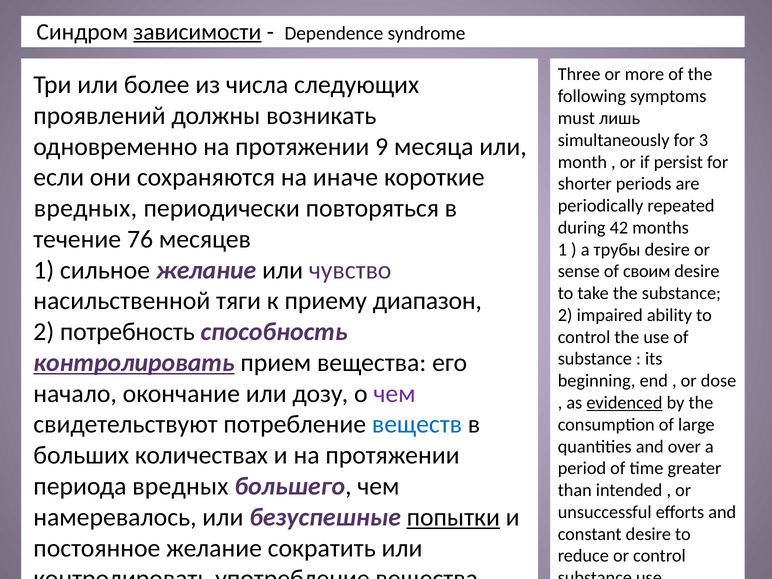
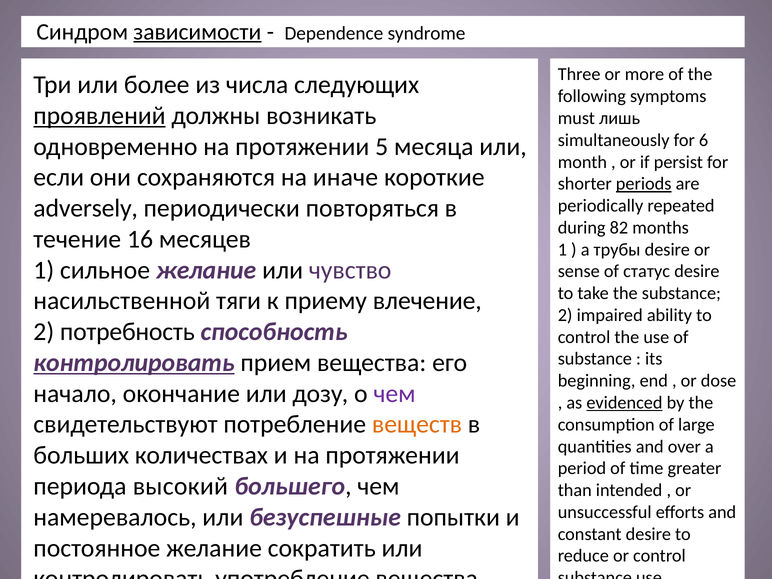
проявлений underline: none -> present (100, 116)
3: 3 -> 6 (704, 140)
9: 9 -> 5 (382, 147)
periods underline: none -> present (644, 184)
вредных: вредных -> adversely (86, 208)
42: 42 -> 82 (619, 228)
76: 76 -> 16 (140, 239)
своим: своим -> статус (647, 271)
диапазон: диапазон -> влечение (427, 301)
веществ colour: blue -> orange (417, 424)
периода вредных: вредных -> высокий (180, 486)
попытки underline: present -> none (453, 517)
